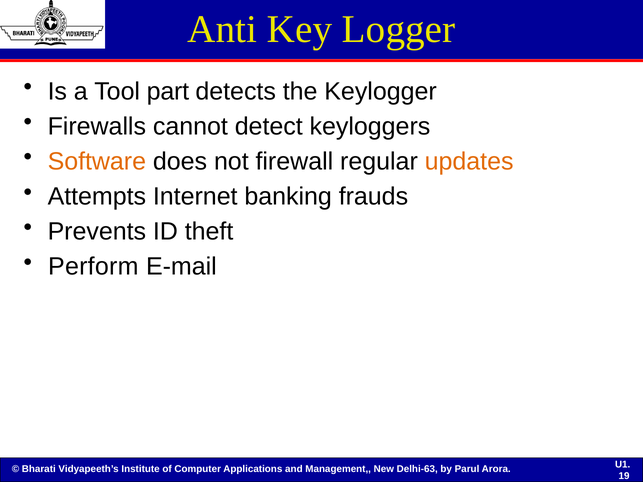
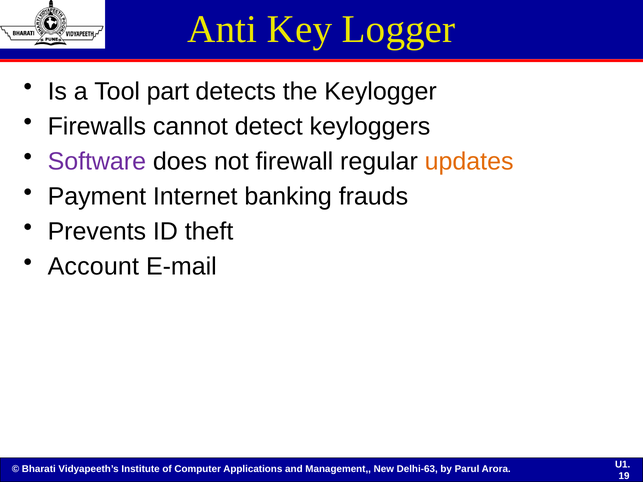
Software colour: orange -> purple (97, 161)
Attempts: Attempts -> Payment (97, 196)
Perform: Perform -> Account (93, 266)
